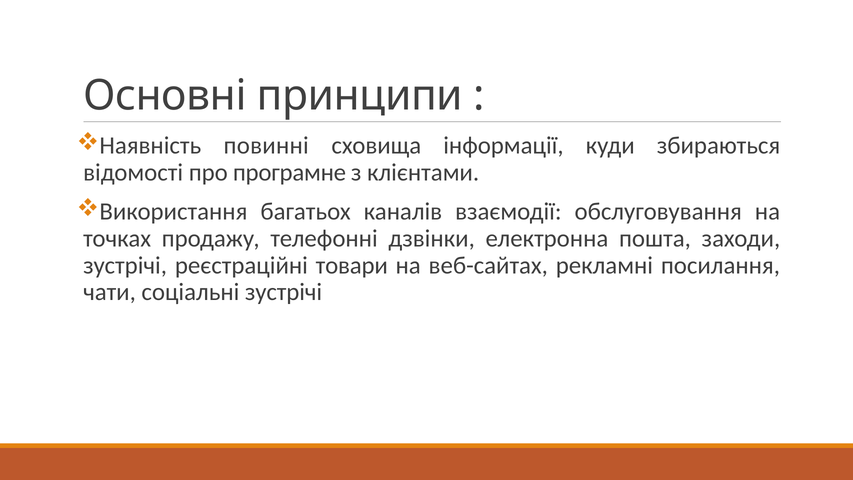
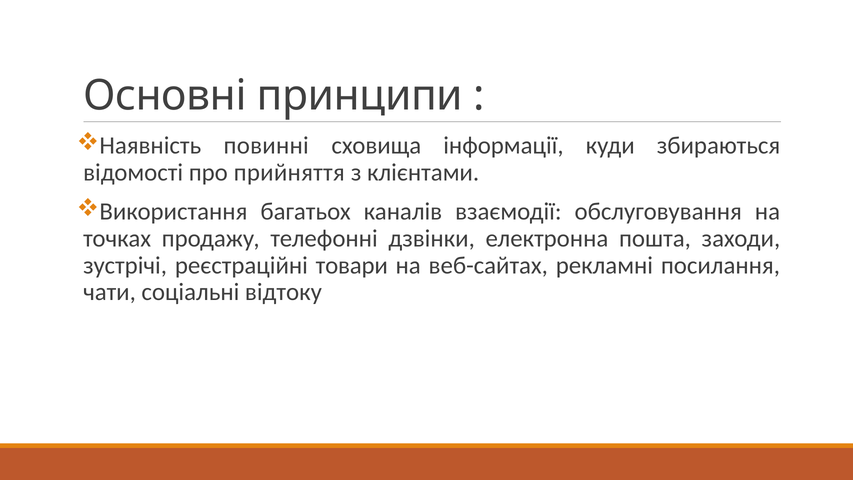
програмне: програмне -> прийняття (289, 172)
соціальні зустрічі: зустрічі -> відтоку (283, 292)
